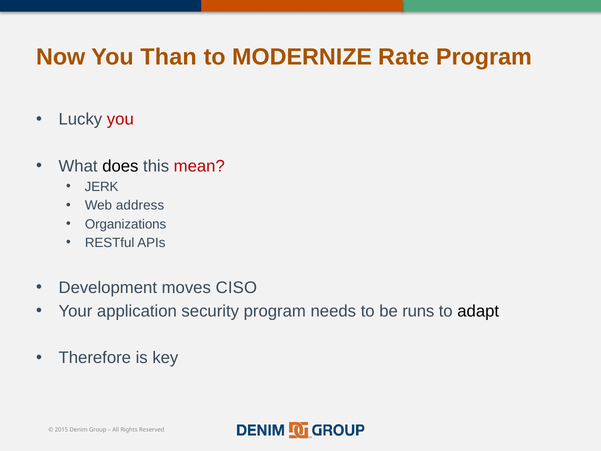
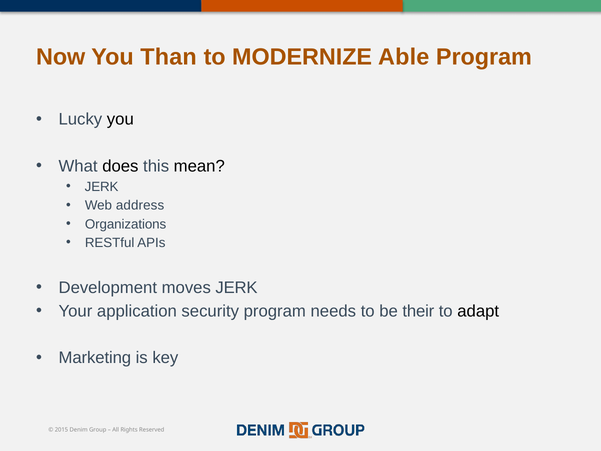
Rate: Rate -> Able (404, 57)
you colour: red -> black (120, 119)
mean colour: red -> black (199, 166)
moves CISO: CISO -> JERK (237, 288)
runs: runs -> their (418, 311)
Therefore: Therefore -> Marketing (95, 358)
